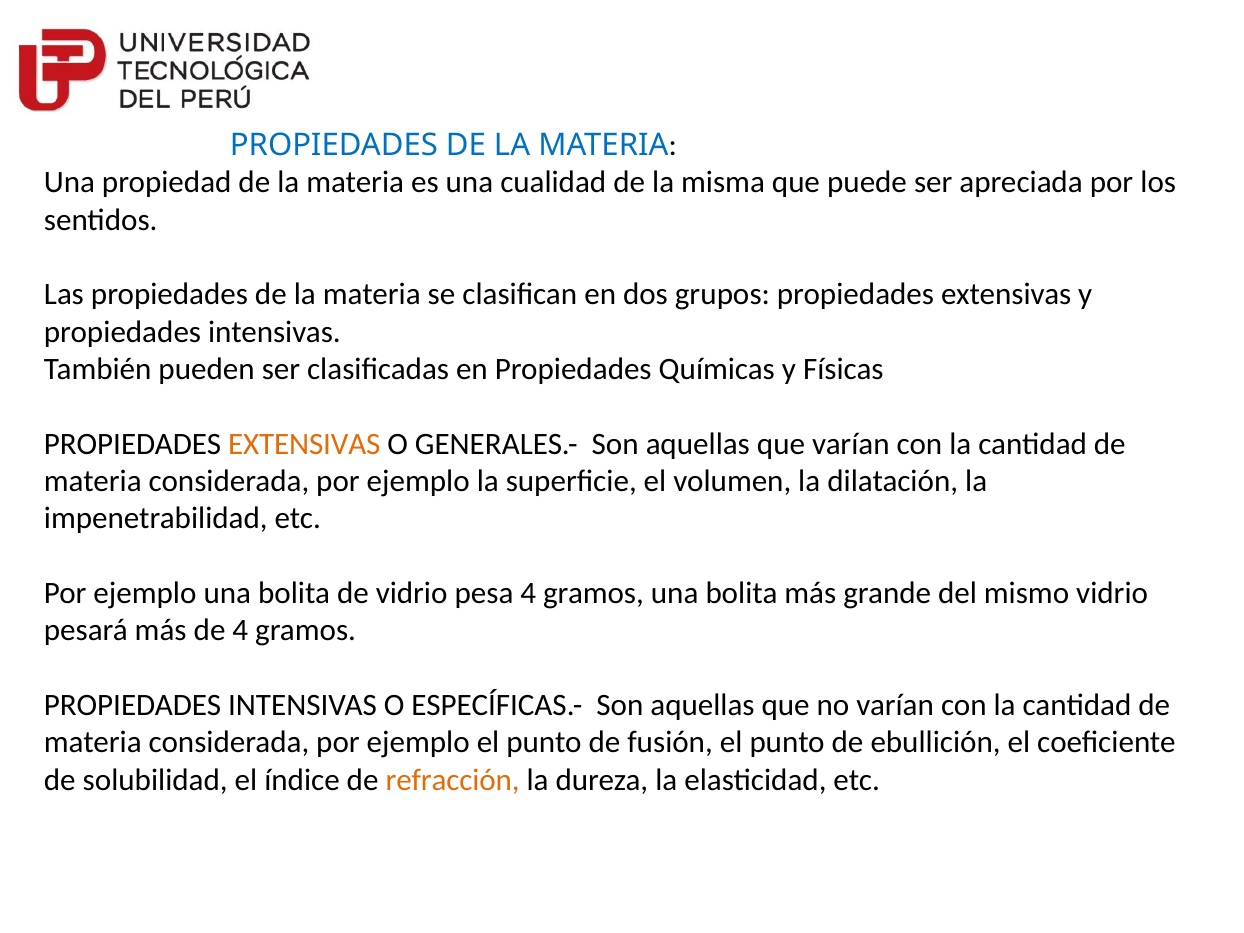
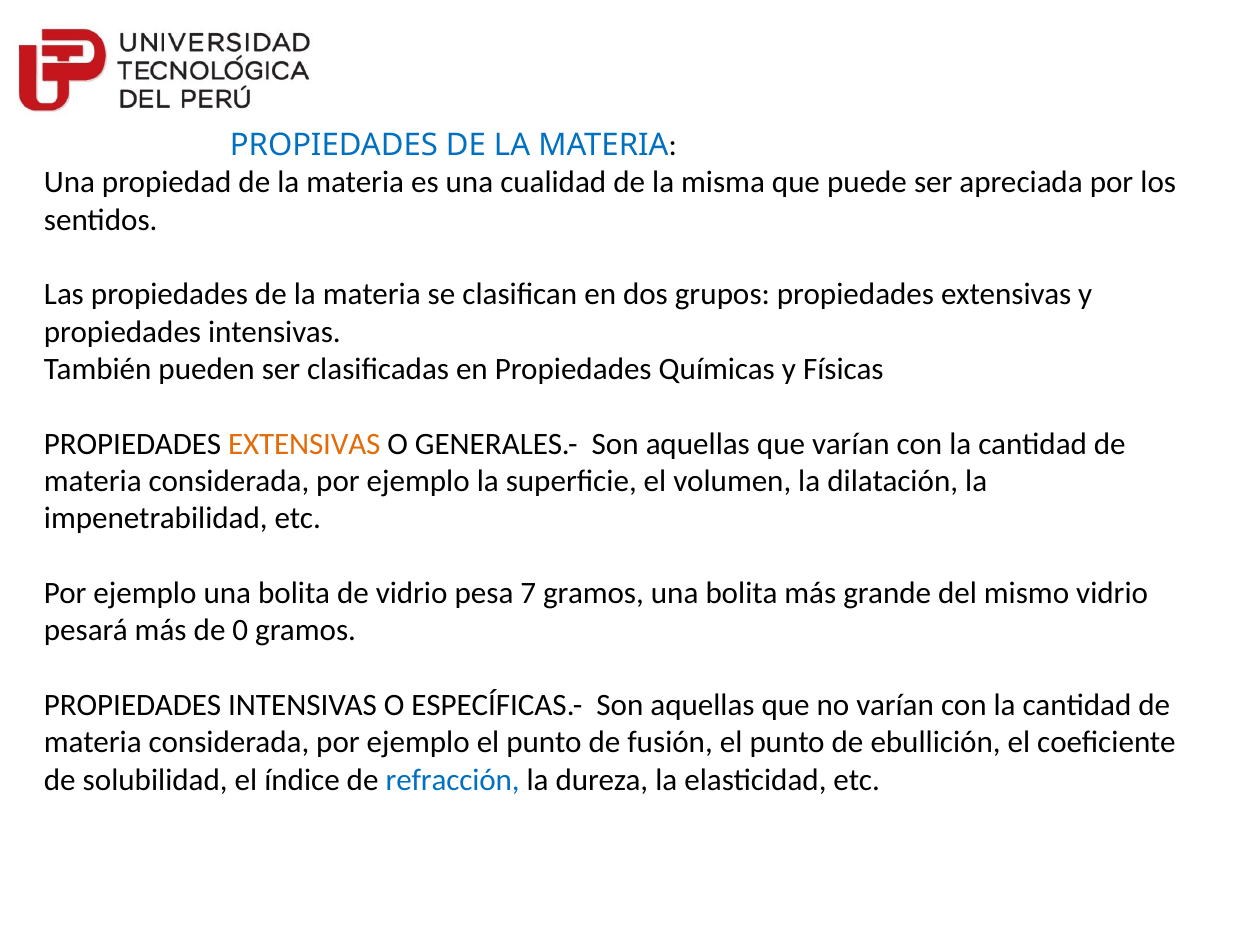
pesa 4: 4 -> 7 (528, 593)
de 4: 4 -> 0 (240, 630)
refracción colour: orange -> blue (453, 780)
